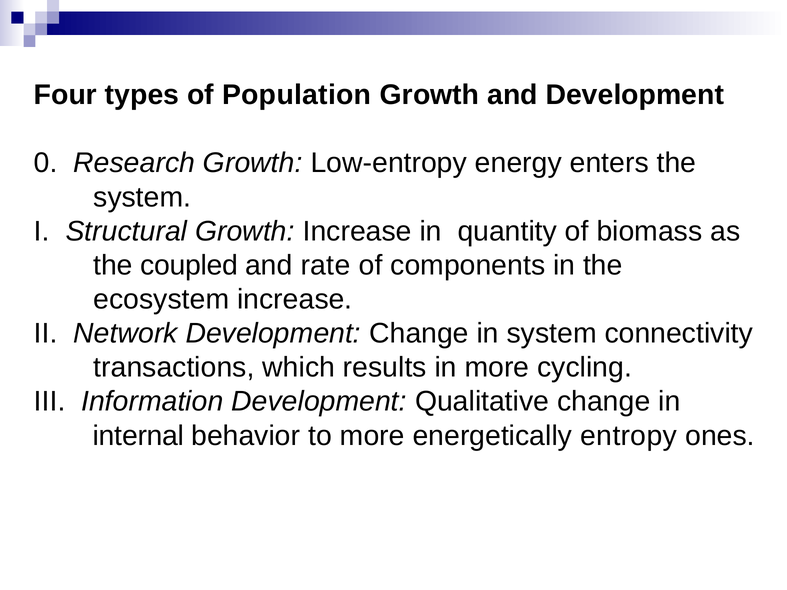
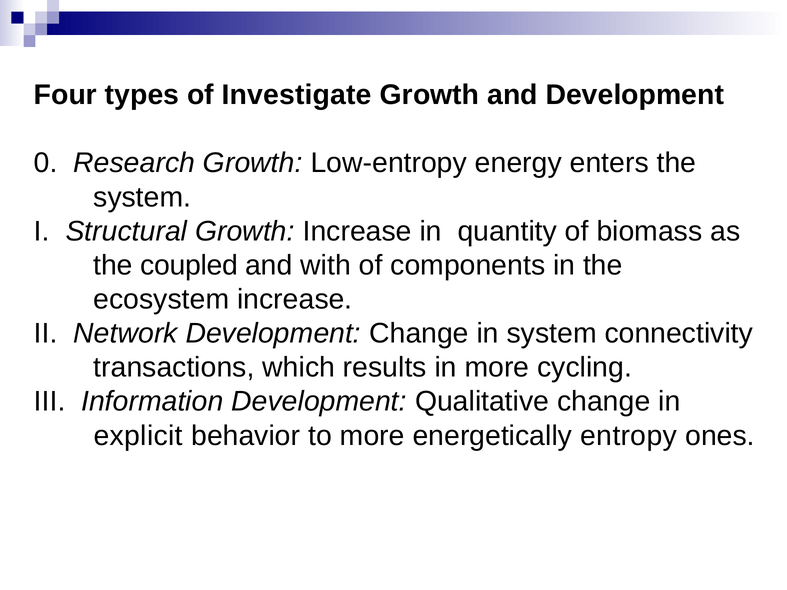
Population: Population -> Investigate (297, 95)
rate: rate -> with (326, 265)
internal: internal -> explicit (138, 436)
